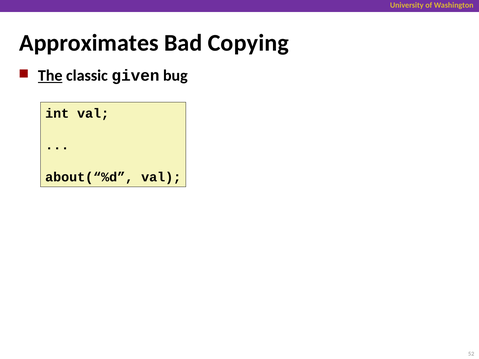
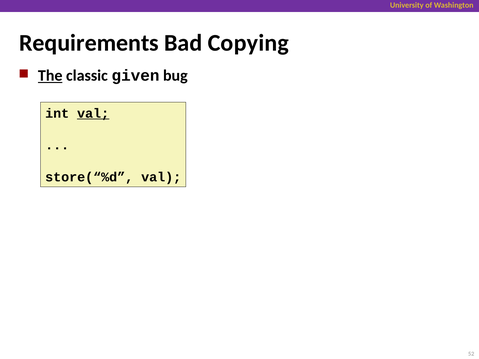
Approximates: Approximates -> Requirements (89, 43)
val underline: none -> present (93, 113)
about(“%d: about(“%d -> store(“%d (89, 177)
